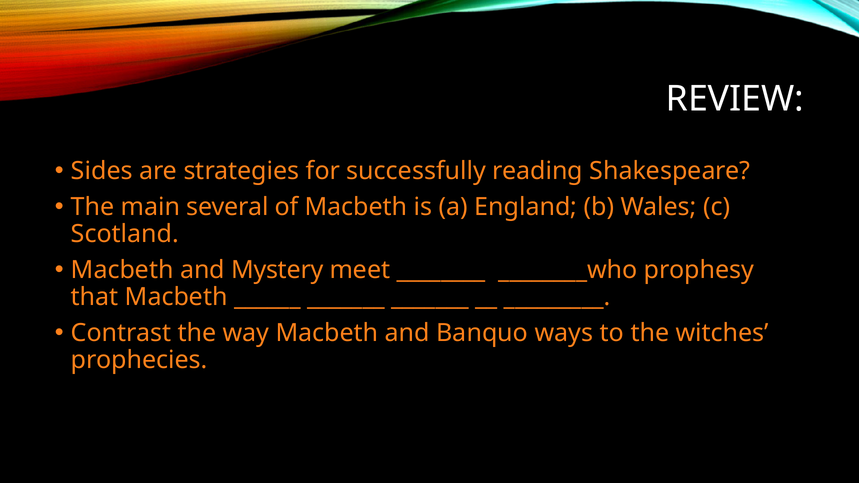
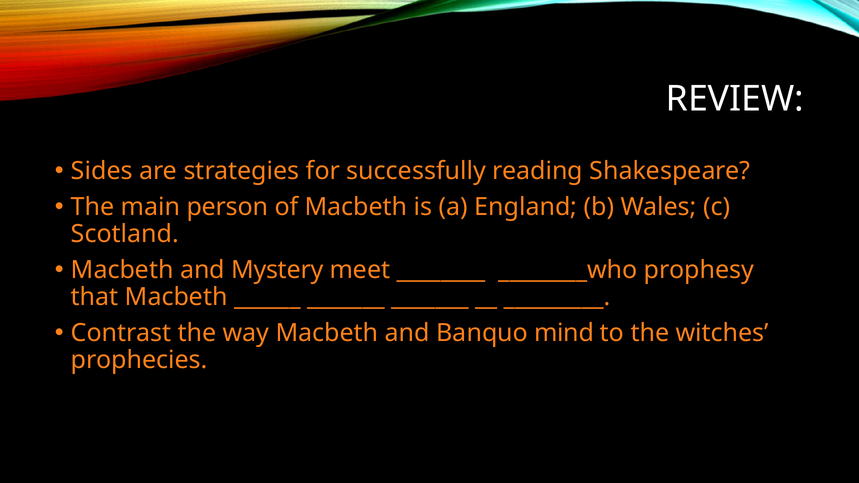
several: several -> person (227, 207)
ways: ways -> mind (564, 333)
